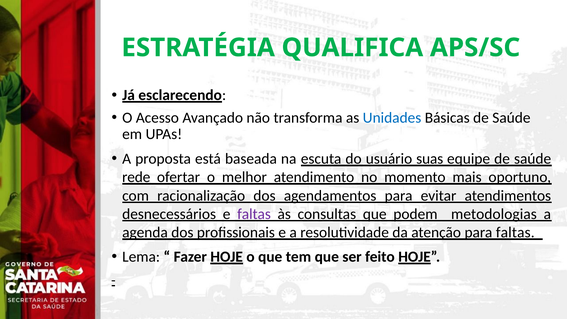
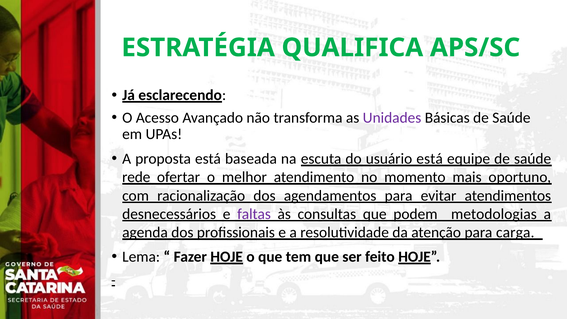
Unidades colour: blue -> purple (392, 118)
usuário suas: suas -> está (430, 159)
para faltas: faltas -> carga (515, 232)
